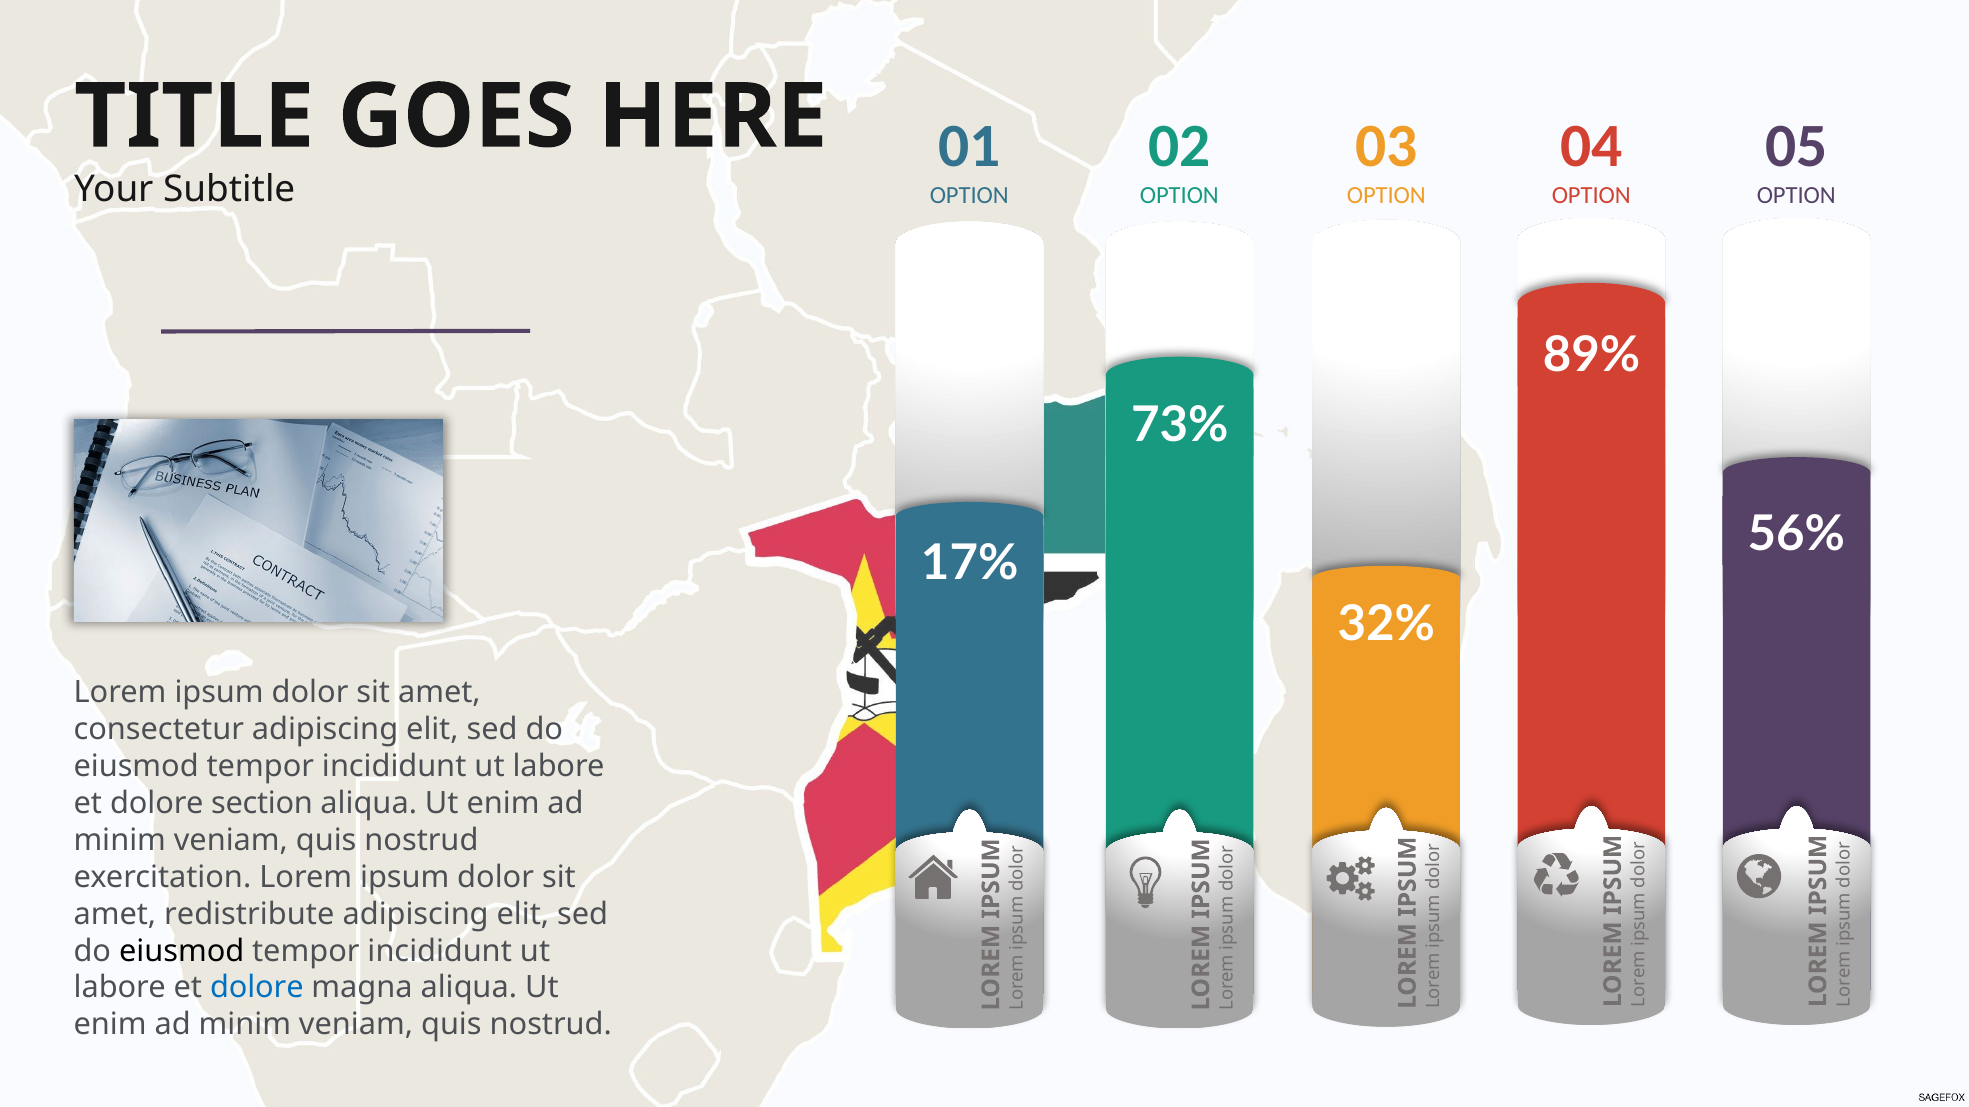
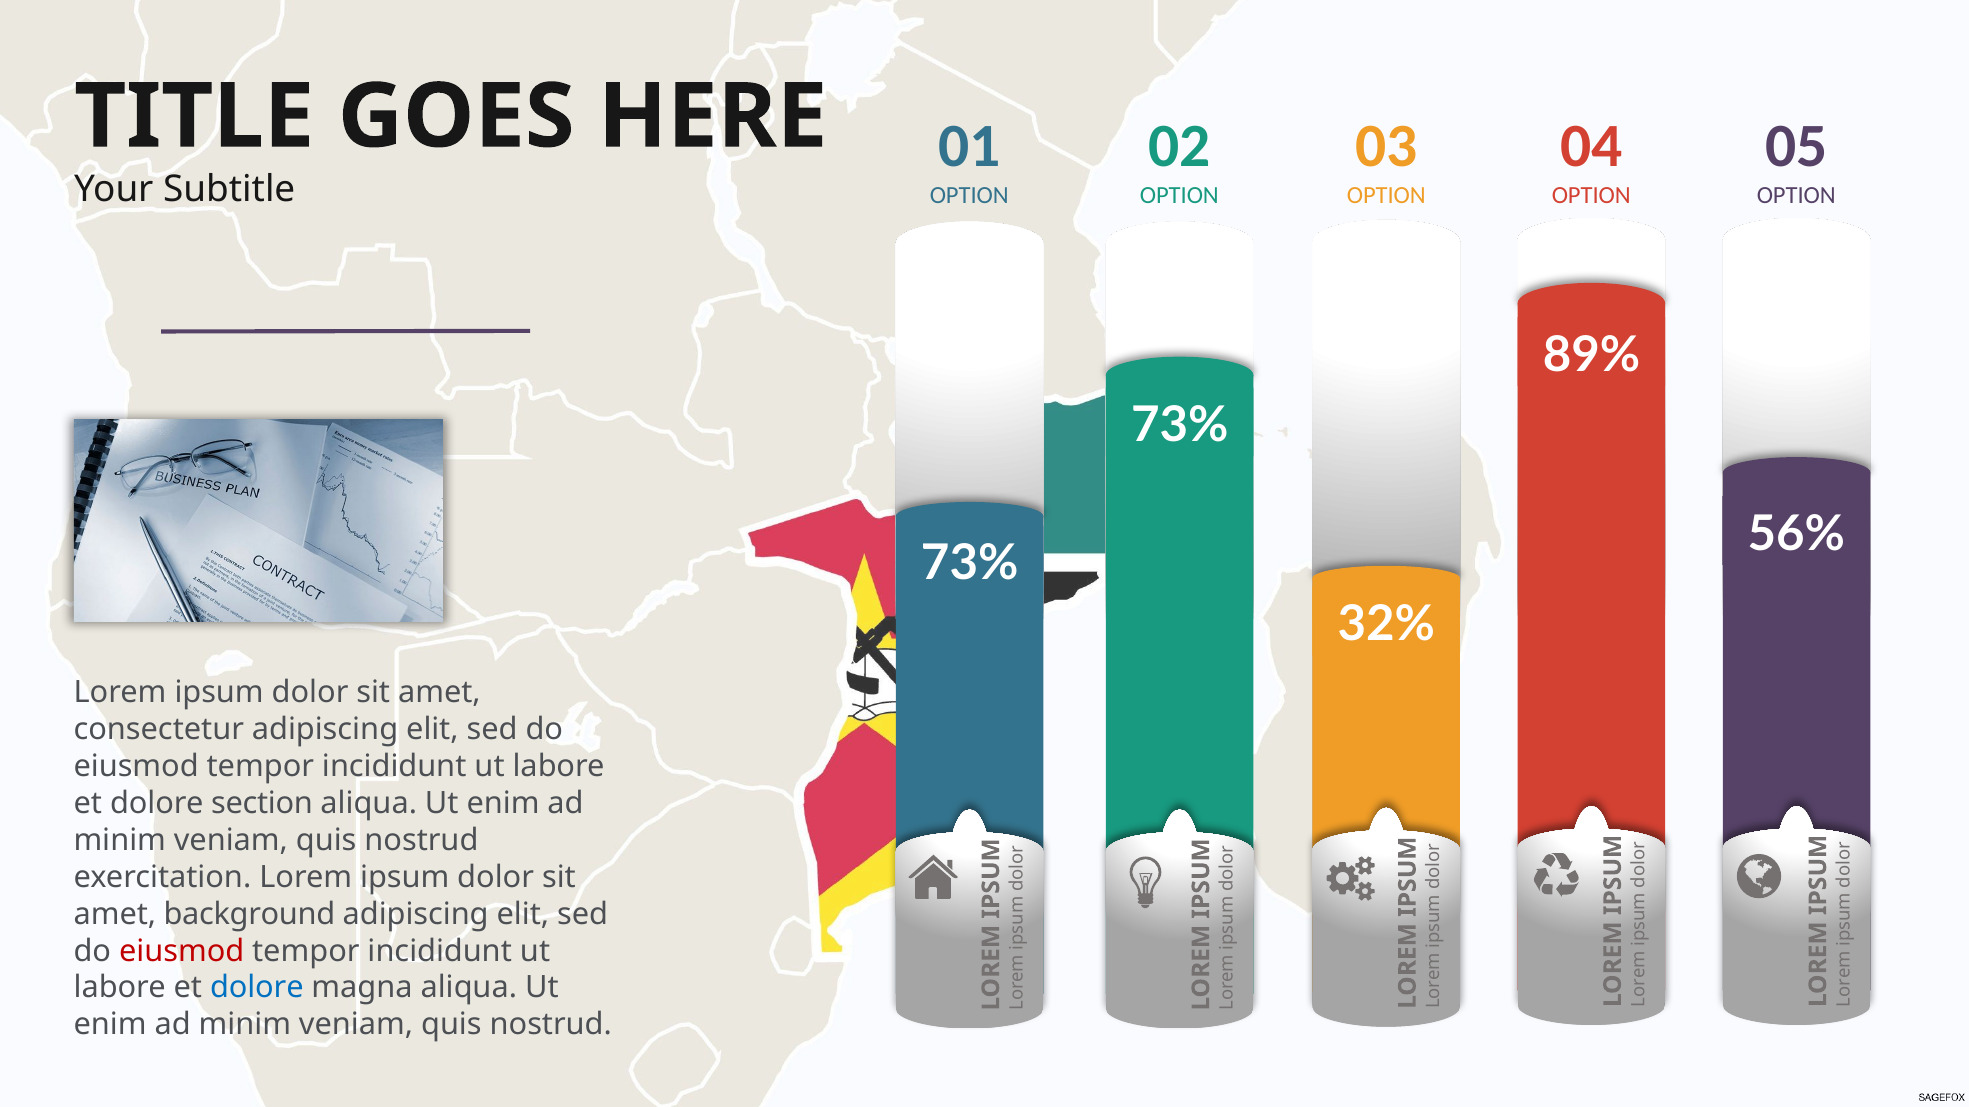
17%: 17% -> 73% (970, 564)
redistribute: redistribute -> background (249, 914)
eiusmod colour: black -> red (182, 951)
